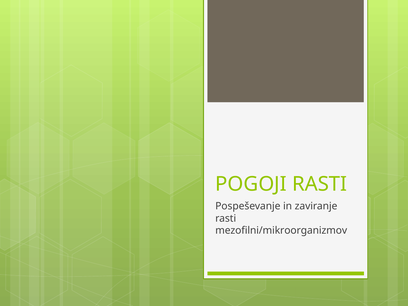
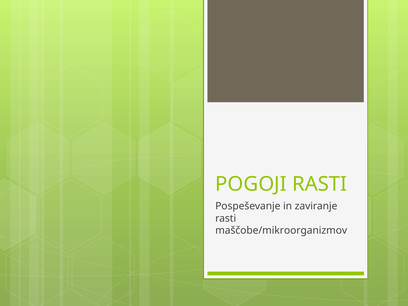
mezofilni/mikroorganizmov: mezofilni/mikroorganizmov -> maščobe/mikroorganizmov (281, 231)
